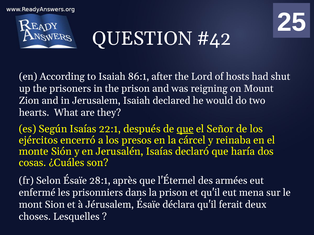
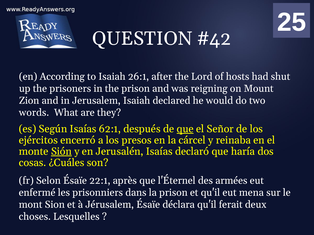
86:1: 86:1 -> 26:1 (139, 77)
hearts: hearts -> words (34, 113)
22:1: 22:1 -> 62:1 (110, 129)
Sión underline: none -> present (61, 152)
28:1: 28:1 -> 22:1 (100, 181)
